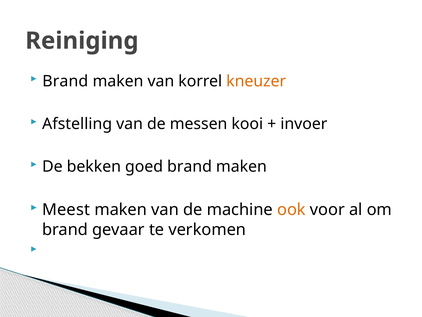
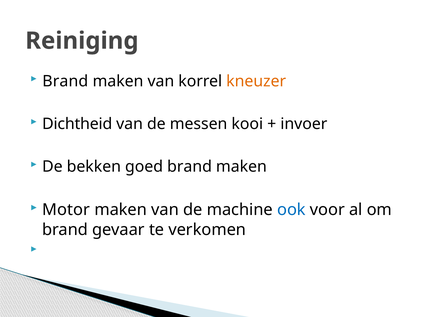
Afstelling: Afstelling -> Dichtheid (77, 124)
Meest: Meest -> Motor (66, 210)
ook colour: orange -> blue (291, 210)
